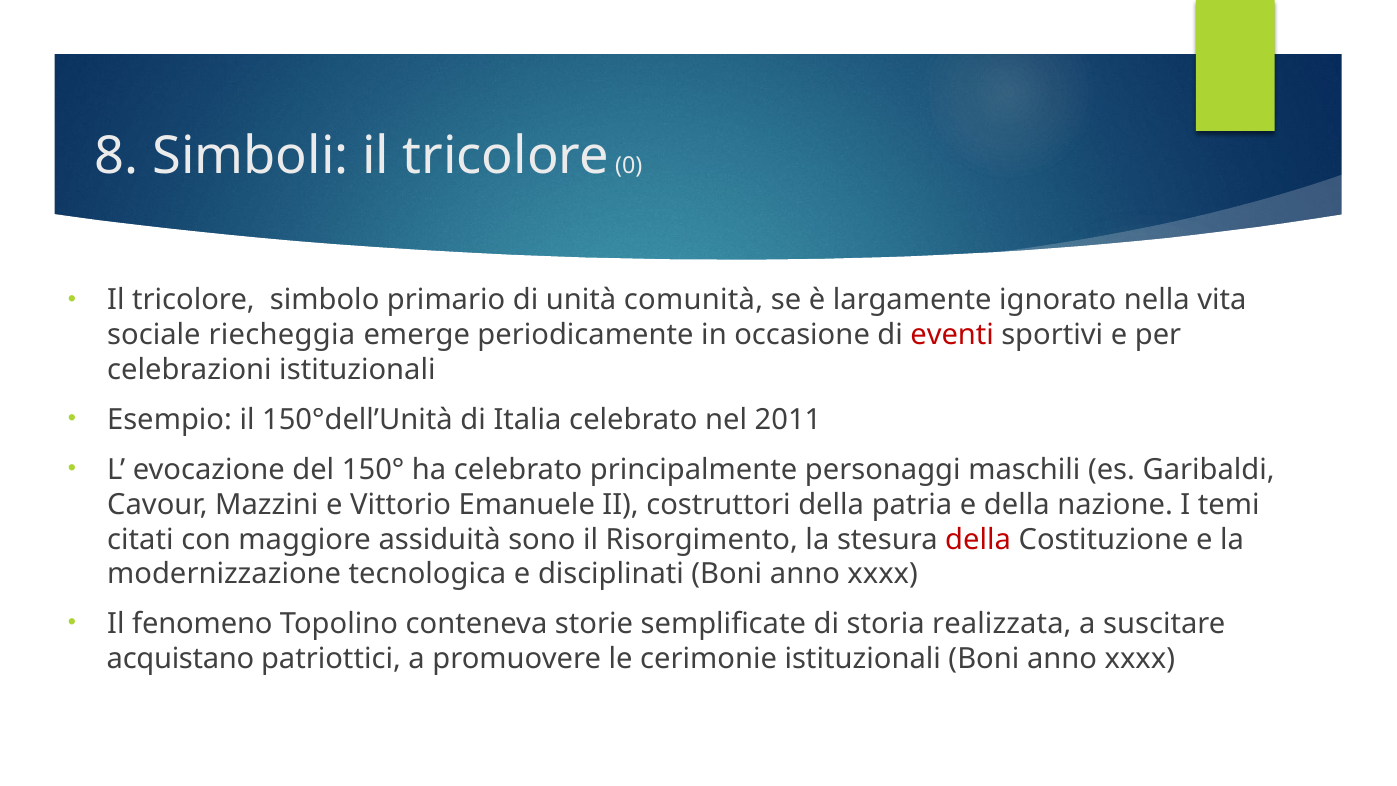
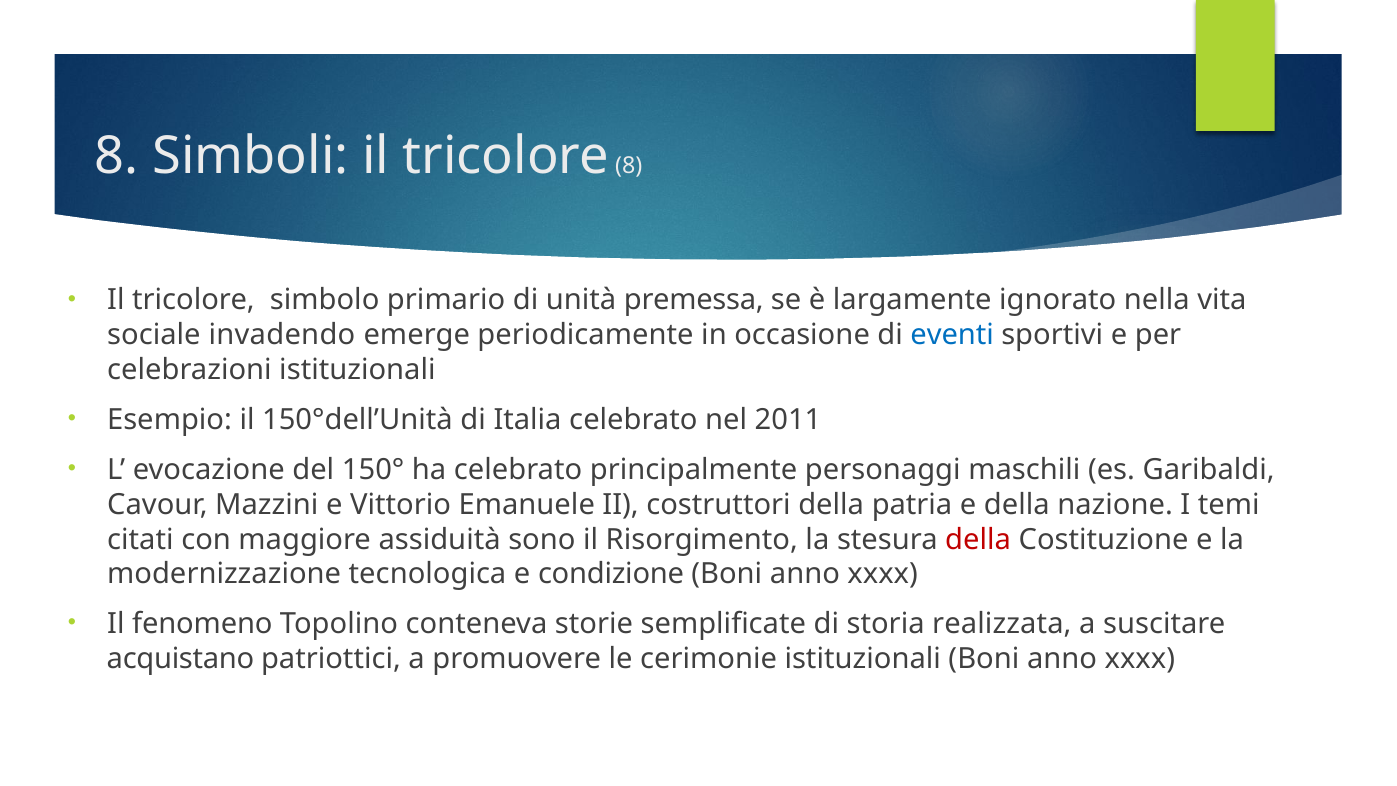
tricolore 0: 0 -> 8 (629, 165)
comunità: comunità -> premessa (694, 300)
riecheggia: riecheggia -> invadendo (282, 335)
eventi colour: red -> blue (952, 335)
disciplinati: disciplinati -> condizione (611, 574)
